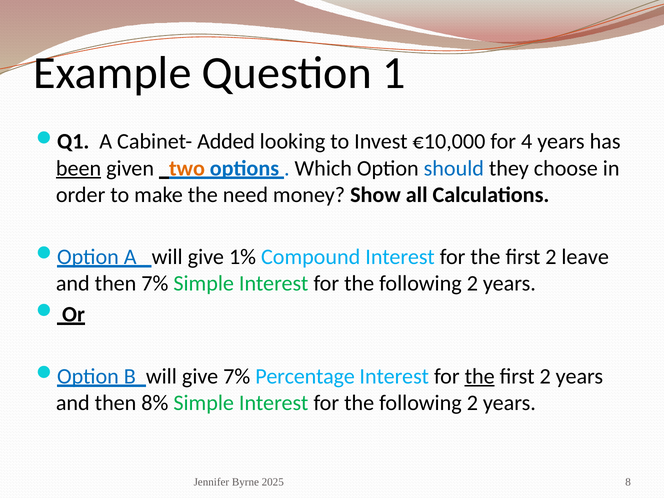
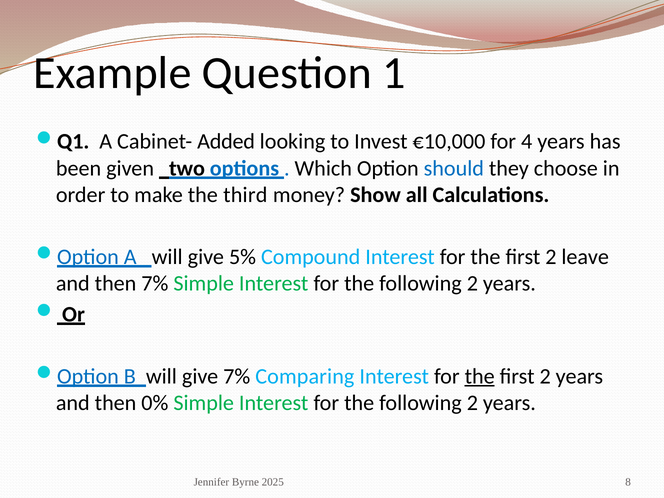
been underline: present -> none (79, 168)
two colour: orange -> black (187, 168)
need: need -> third (245, 195)
1%: 1% -> 5% (243, 257)
Percentage: Percentage -> Comparing (305, 376)
8%: 8% -> 0% (155, 403)
